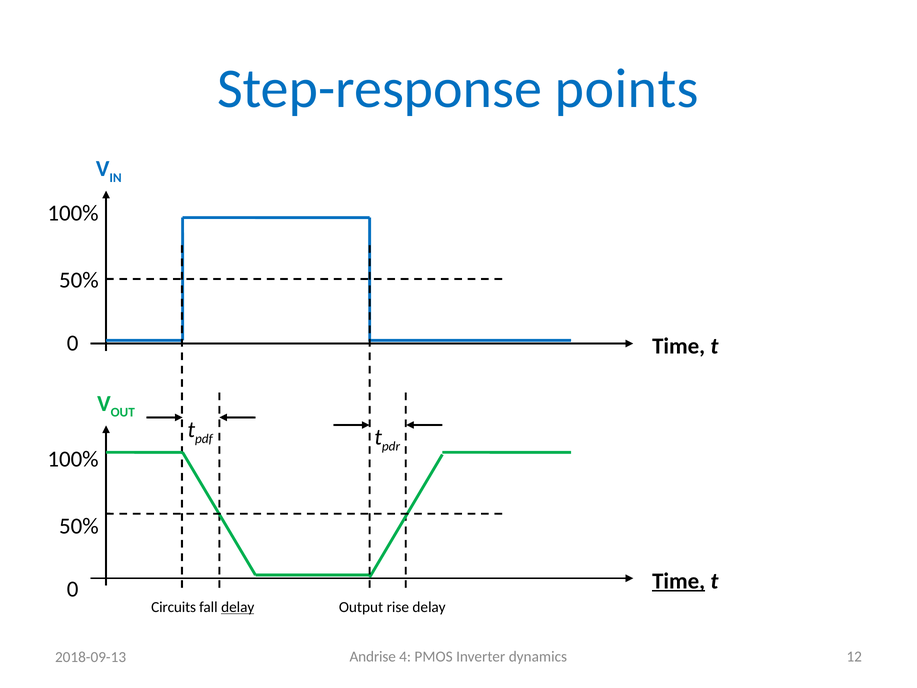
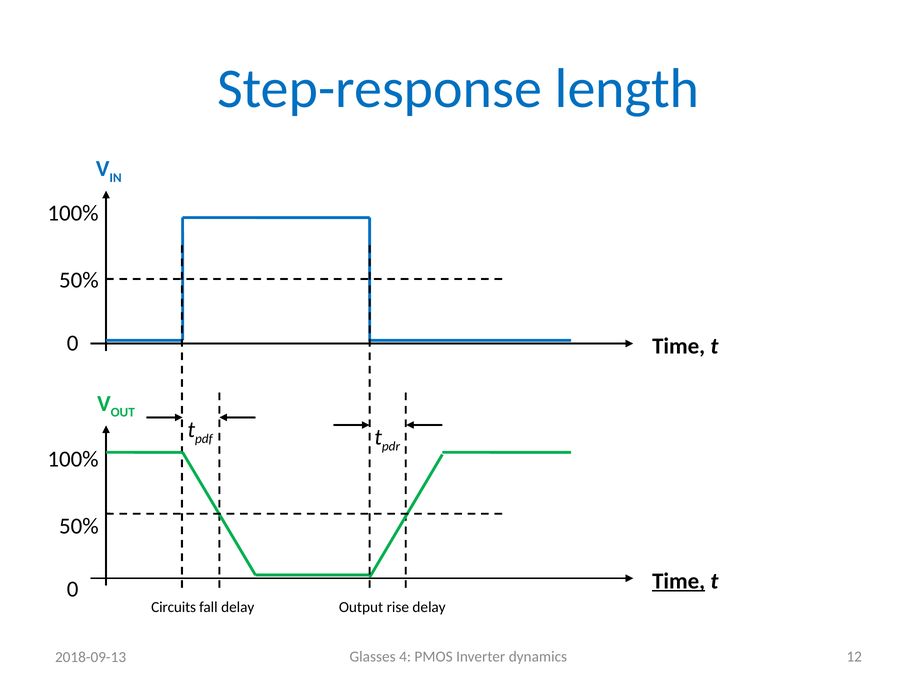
points: points -> length (627, 89)
delay underline: present -> none (238, 607)
Andrise: Andrise -> Glasses (373, 657)
